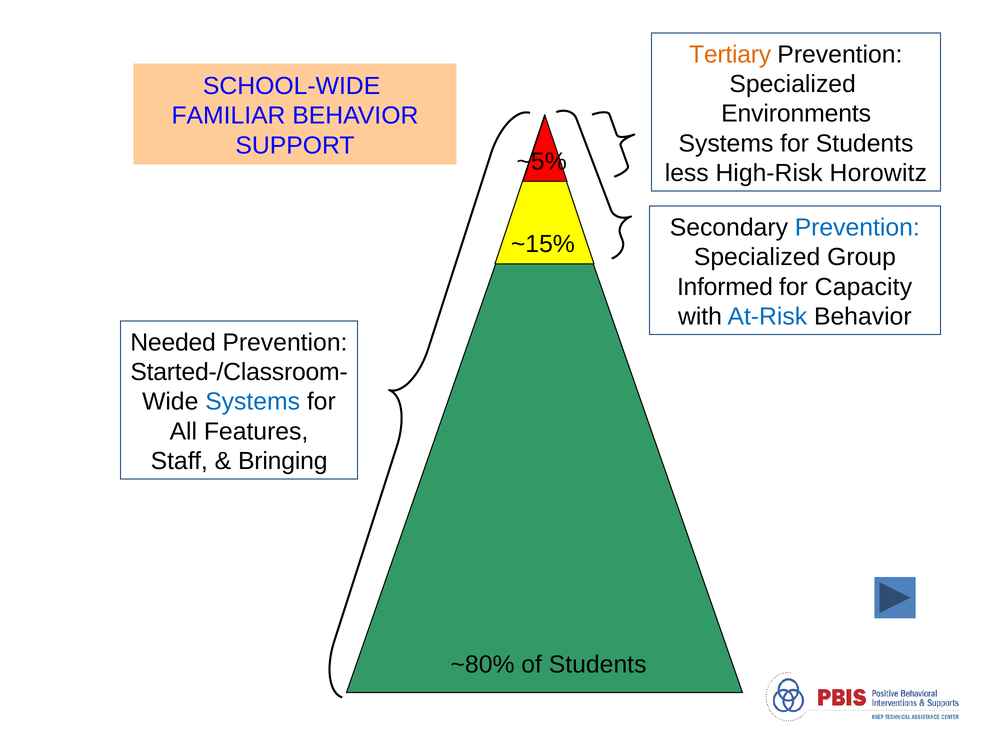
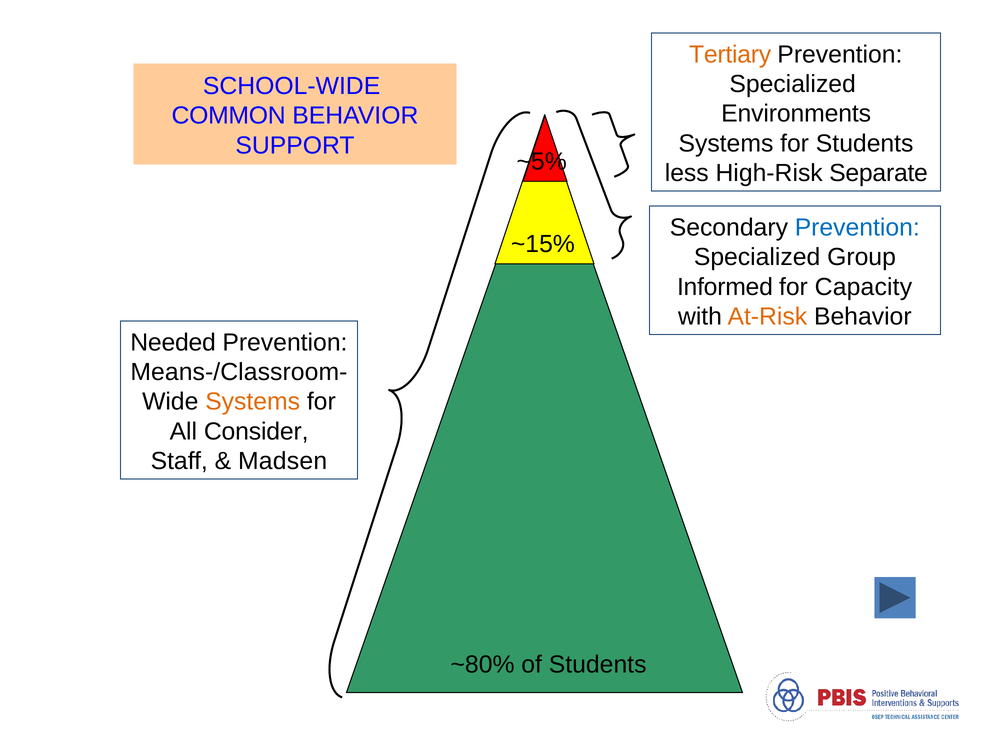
FAMILIAR: FAMILIAR -> COMMON (229, 116)
Horowitz: Horowitz -> Separate (879, 173)
At-Risk colour: blue -> orange (767, 317)
Started-/Classroom-: Started-/Classroom- -> Means-/Classroom- (239, 372)
Systems colour: blue -> orange (253, 402)
Features: Features -> Consider (256, 432)
Bringing: Bringing -> Madsen (283, 461)
